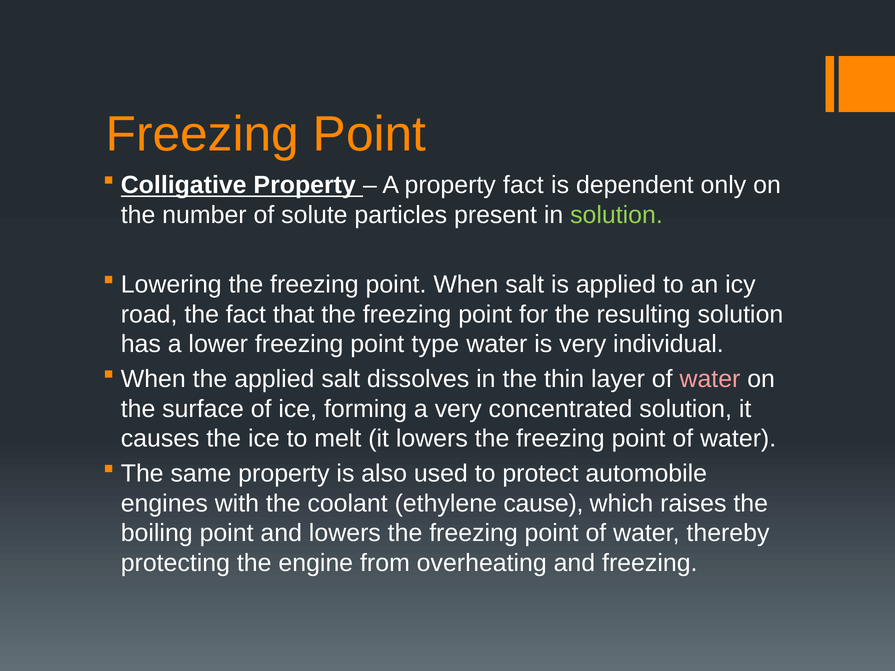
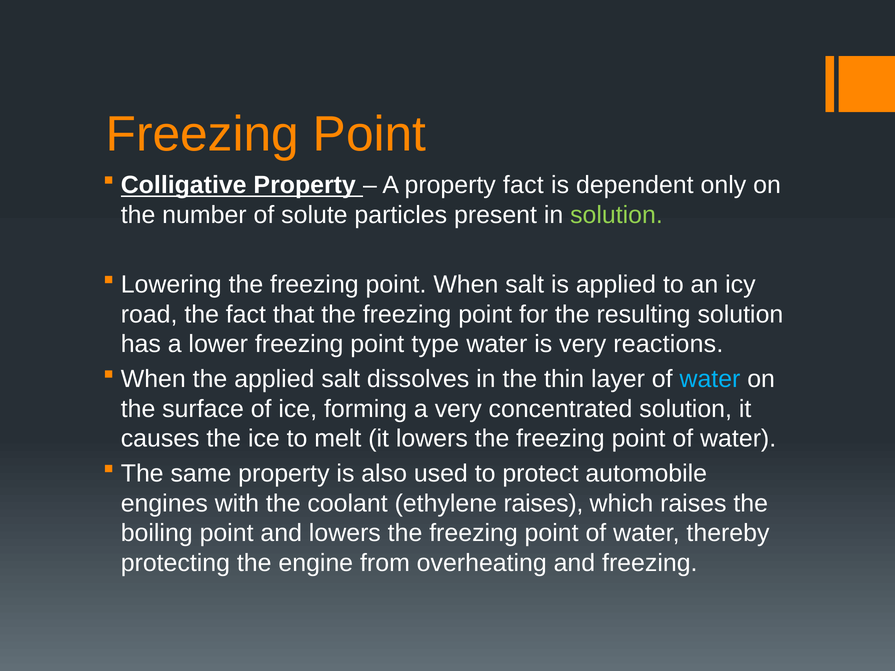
individual: individual -> reactions (668, 344)
water colour: pink -> light blue (710, 379)
ethylene cause: cause -> raises (543, 504)
